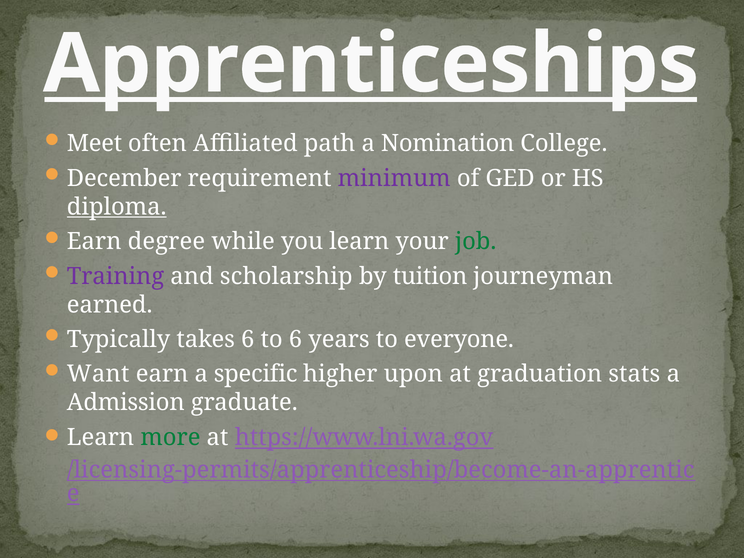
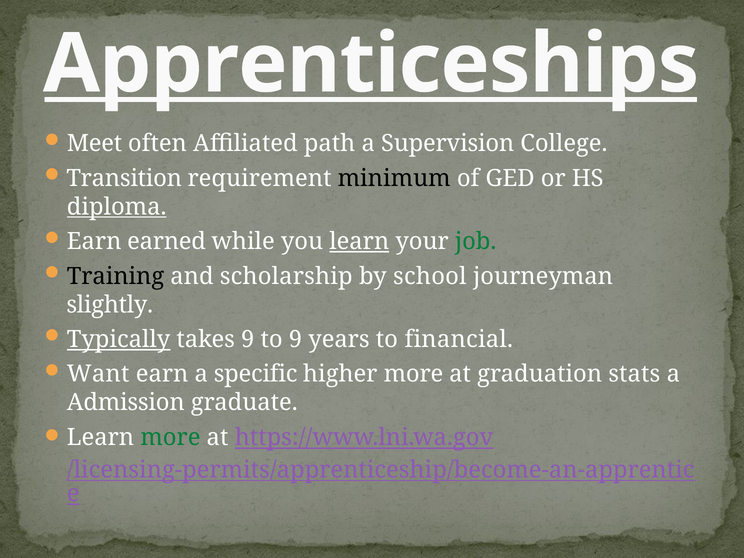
Nomination: Nomination -> Supervision (448, 144)
December: December -> Transition (124, 178)
minimum colour: purple -> black (394, 178)
degree: degree -> earned (167, 241)
learn underline: none -> present (359, 241)
Training colour: purple -> black (116, 276)
tuition: tuition -> school (430, 276)
earned: earned -> slightly (110, 305)
Typically underline: none -> present (119, 339)
takes 6: 6 -> 9 (248, 339)
to 6: 6 -> 9 (295, 339)
everyone: everyone -> financial (459, 339)
higher upon: upon -> more (413, 374)
